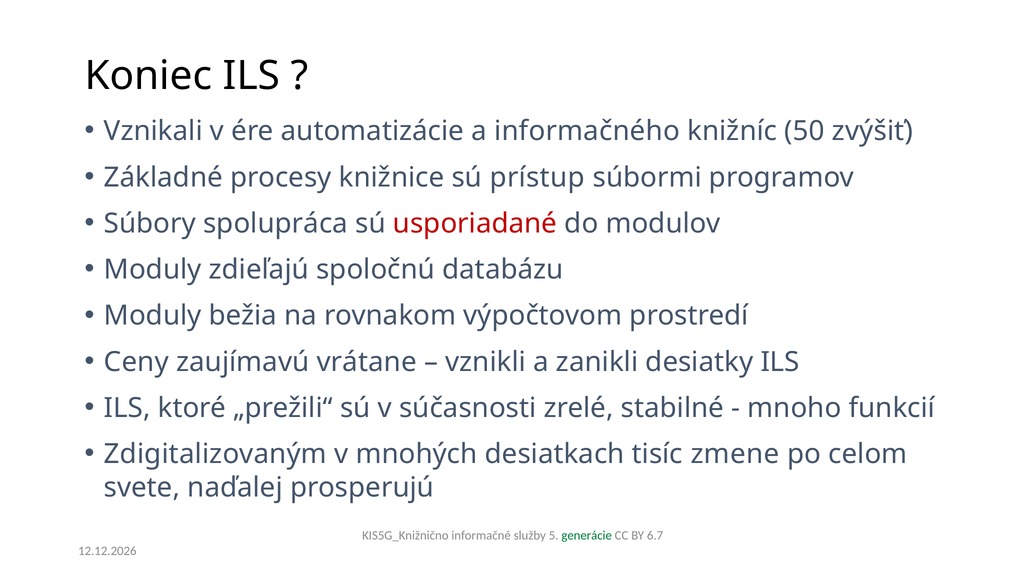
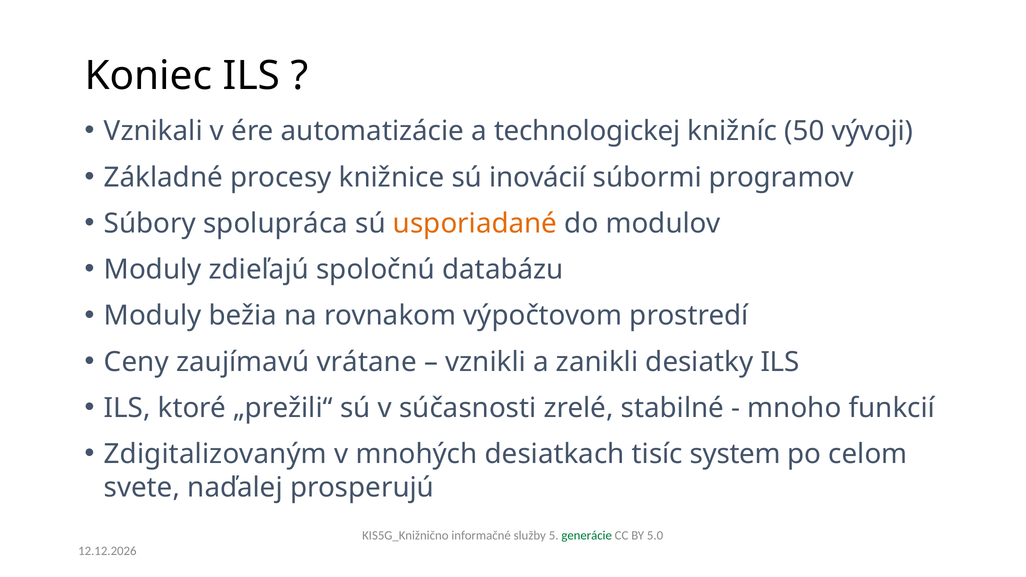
informačného: informačného -> technologickej (587, 131)
zvýšiť: zvýšiť -> vývoji (873, 131)
prístup: prístup -> inovácií (538, 178)
usporiadané colour: red -> orange (475, 224)
zmene: zmene -> system (735, 454)
6.7: 6.7 -> 5.0 (655, 536)
